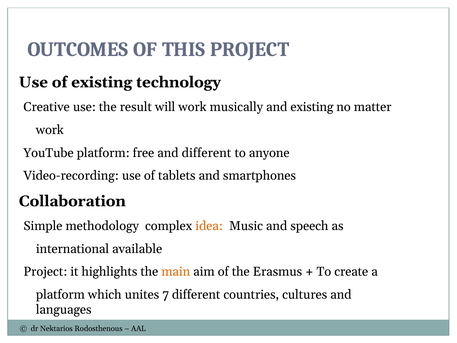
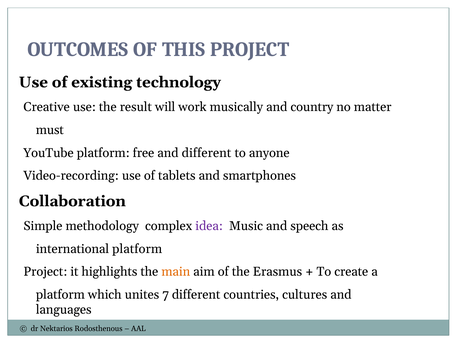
and existing: existing -> country (312, 107)
work: work -> must (50, 130)
idea colour: orange -> purple (209, 226)
international available: available -> platform (137, 249)
